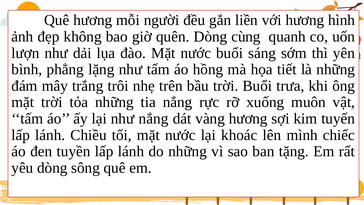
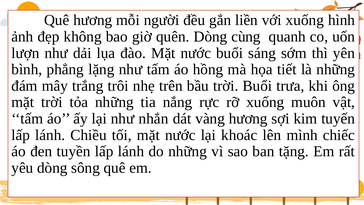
với hương: hương -> xuống (305, 20)
như nắng: nắng -> nhắn (153, 118)
